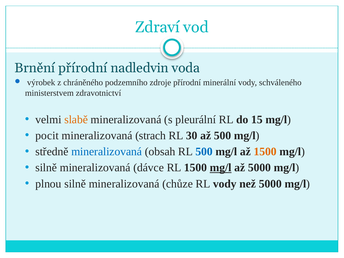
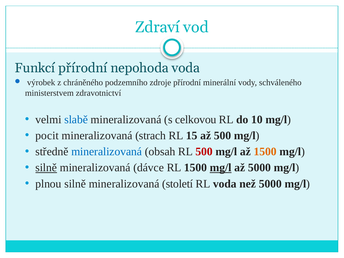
Brnění: Brnění -> Funkcí (35, 68)
nadledvin: nadledvin -> nepohoda (140, 68)
slabě colour: orange -> blue (76, 120)
pleurální: pleurální -> celkovou (196, 120)
15: 15 -> 10 (257, 120)
30: 30 -> 15 (192, 136)
500 colour: blue -> red (204, 152)
silně underline: none -> present (46, 168)
chůze: chůze -> století (178, 184)
RL vody: vody -> voda (225, 184)
